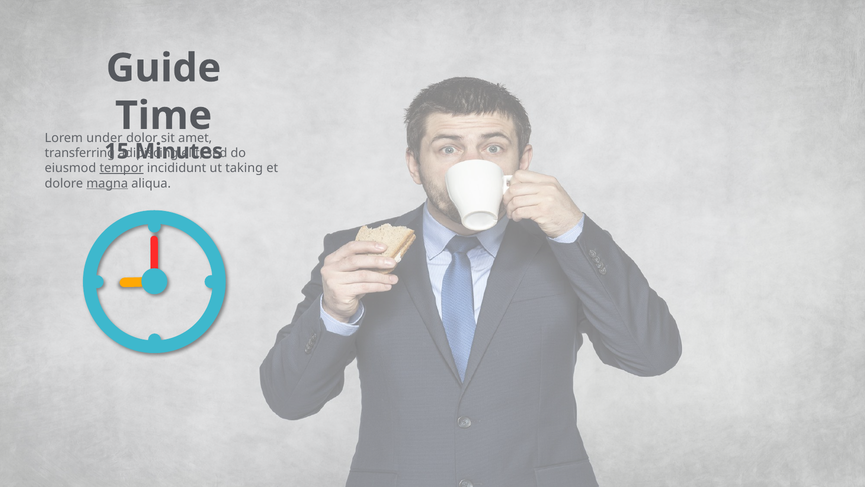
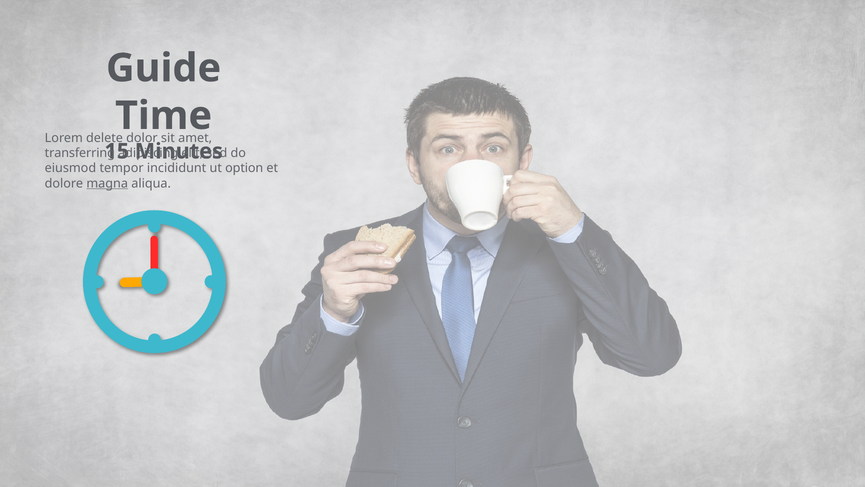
under: under -> delete (105, 138)
tempor underline: present -> none (122, 168)
taking: taking -> option (244, 168)
